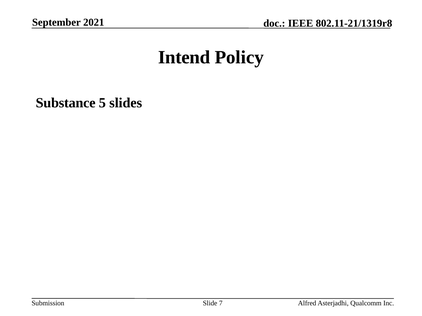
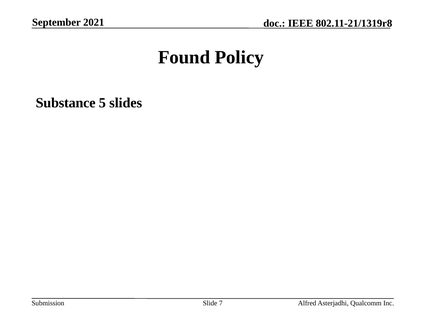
Intend: Intend -> Found (184, 58)
